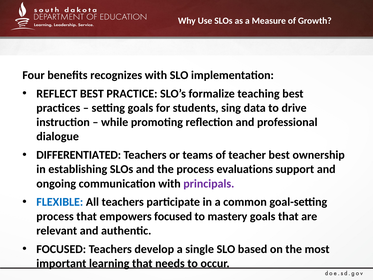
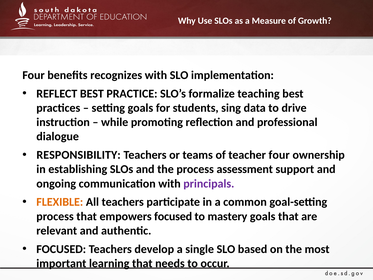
DIFFERENTIATED: DIFFERENTIATED -> RESPONSIBILITY (79, 155)
teacher best: best -> four (279, 155)
evaluations: evaluations -> assessment (245, 169)
FLEXIBLE colour: blue -> orange (60, 202)
